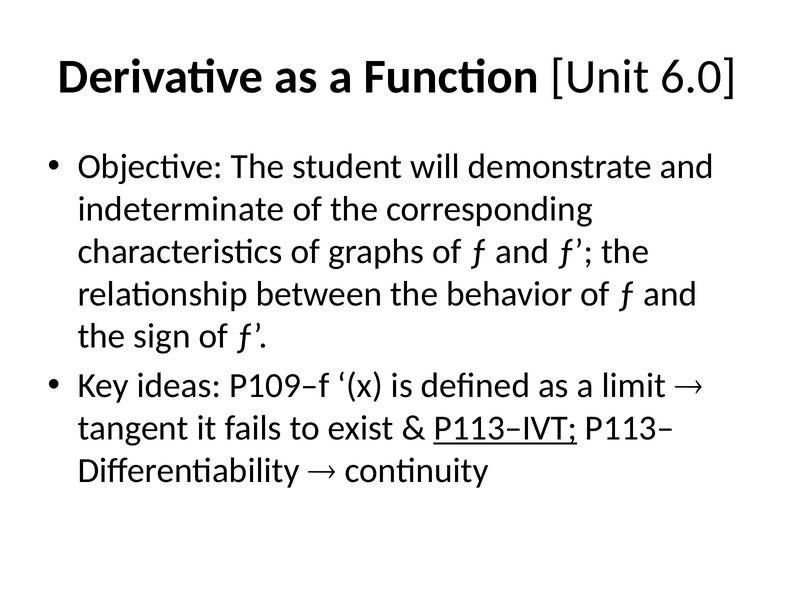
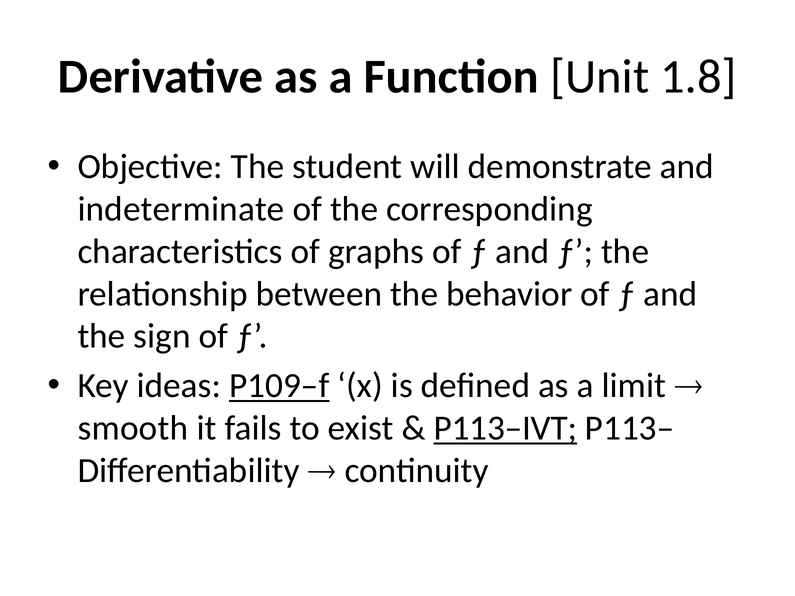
6.0: 6.0 -> 1.8 (699, 77)
P109–f underline: none -> present (279, 386)
tangent: tangent -> smooth (133, 428)
